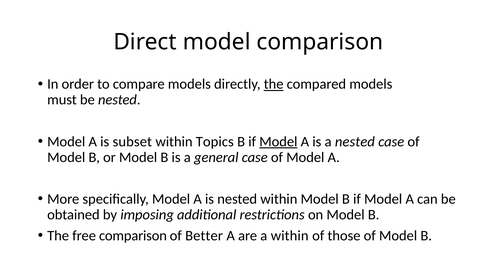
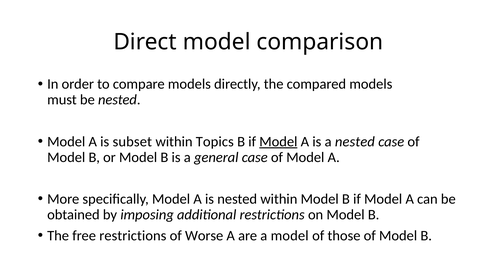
the underline: present -> none (274, 84)
free comparison: comparison -> restrictions (133, 235)
Better: Better -> Worse (204, 235)
a within: within -> model (290, 235)
